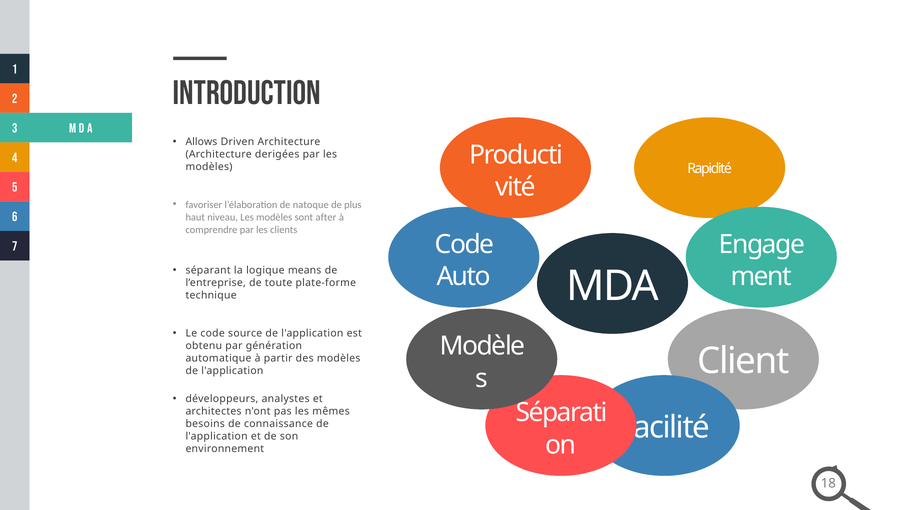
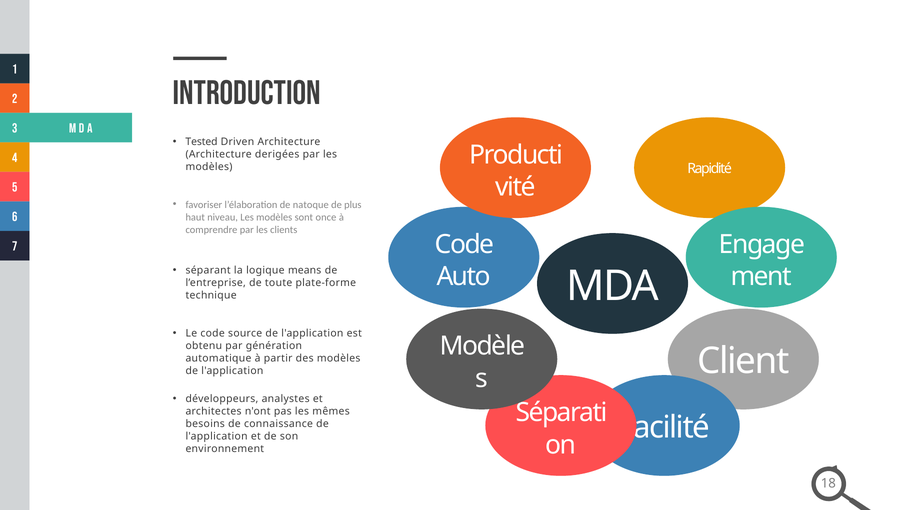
Allows: Allows -> Tested (201, 142)
after: after -> once (326, 217)
